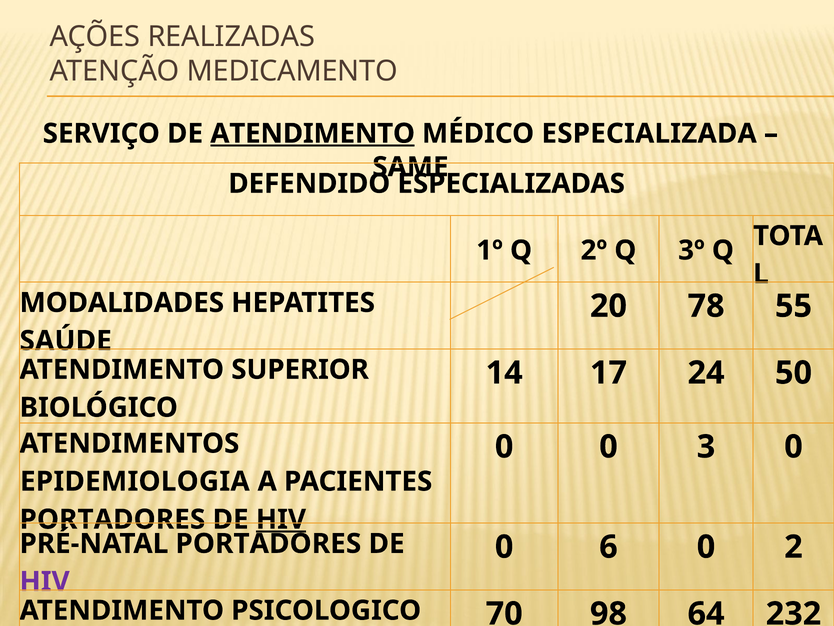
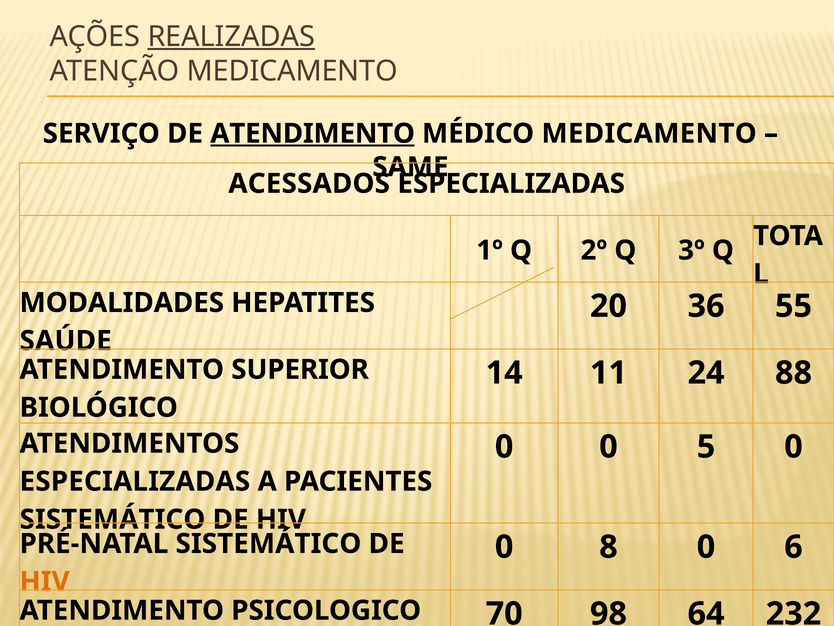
REALIZADAS underline: none -> present (231, 37)
MÉDICO ESPECIALIZADA: ESPECIALIZADA -> MEDICAMENTO (649, 133)
DEFENDIDO: DEFENDIDO -> ACESSADOS (309, 183)
78: 78 -> 36 (706, 306)
17: 17 -> 11 (608, 373)
50: 50 -> 88 (794, 373)
3: 3 -> 5 (706, 446)
EPIDEMIOLOGIA: EPIDEMIOLOGIA -> ESPECIALIZADAS (135, 481)
PORTADORES: PORTADORES -> SISTEMÁTICO (112, 519)
HIV underline: present -> none (281, 519)
PRÉ-NATAL PORTADORES: PORTADORES -> SISTEMÁTICO (268, 543)
6: 6 -> 8 (608, 547)
2: 2 -> 6 (794, 547)
HIV colour: purple -> orange (45, 581)
